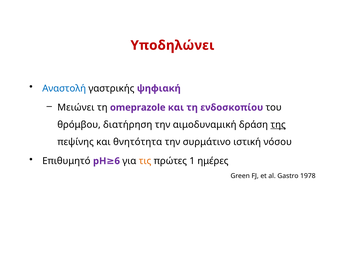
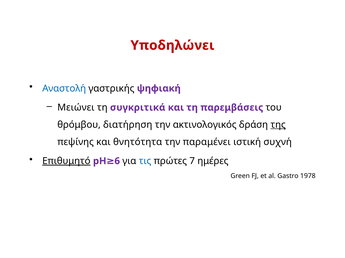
omeprazole: omeprazole -> συγκριτικά (138, 108)
ενδοσκοπίου: ενδοσκοπίου -> παρεμβάσεις (232, 108)
αιμοδυναμική: αιμοδυναμική -> ακτινολογικός (205, 125)
συρμάτινο: συρμάτινο -> παραμένει (207, 142)
νόσου: νόσου -> συχνή (278, 142)
Επιθυμητό underline: none -> present (66, 161)
τις colour: orange -> blue (145, 161)
1: 1 -> 7 (192, 161)
